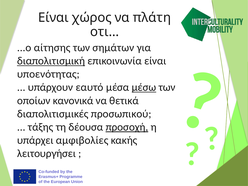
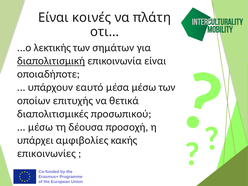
χώρος: χώρος -> κοινές (92, 18)
αίτησης: αίτησης -> λεκτικής (52, 48)
υποενότητας: υποενότητας -> οποιαδήποτε (48, 74)
μέσω underline: present -> none (144, 87)
κανονικά: κανονικά -> επιτυχής (73, 101)
τάξης: τάξης -> μέσω (41, 127)
προσοχή underline: present -> none (127, 127)
λειτουργήσει: λειτουργήσει -> επικοινωνίες (46, 154)
